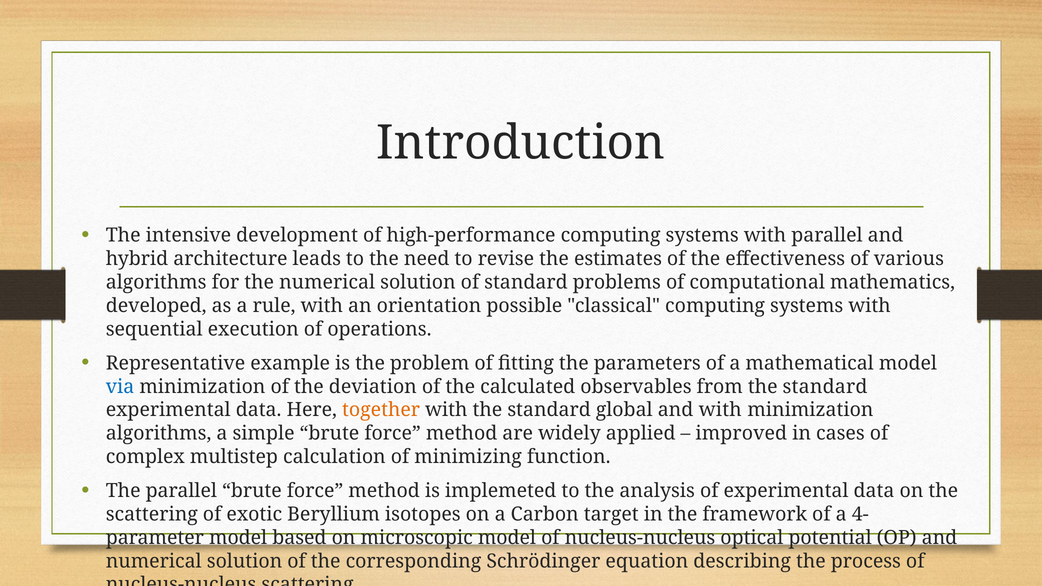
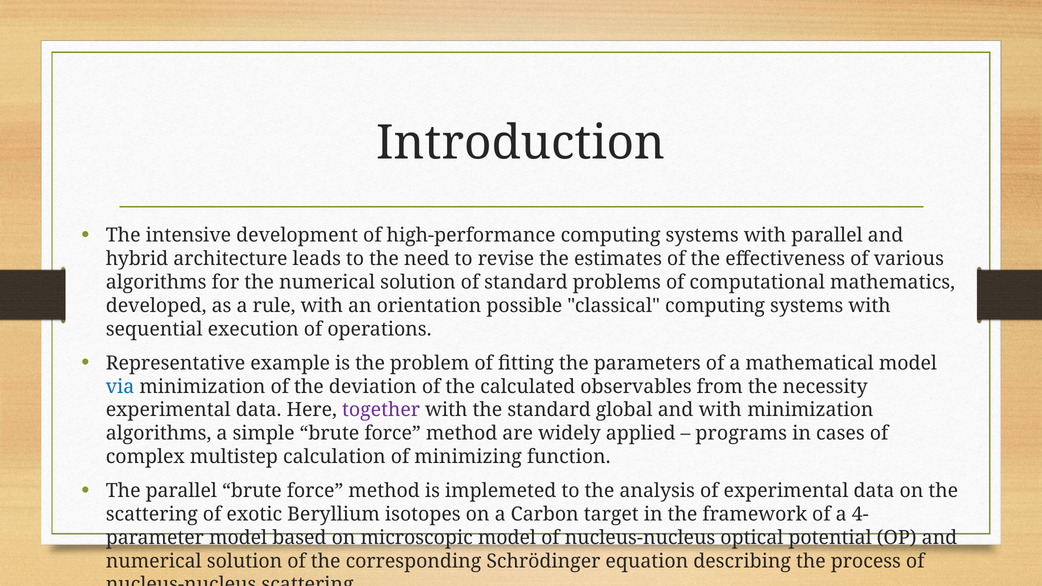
from the standard: standard -> necessity (825, 387)
together colour: orange -> purple (381, 410)
improved: improved -> programs (741, 434)
